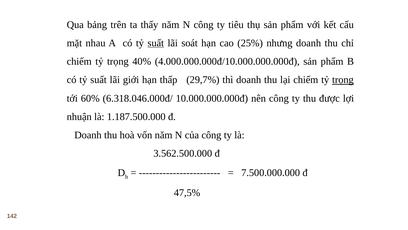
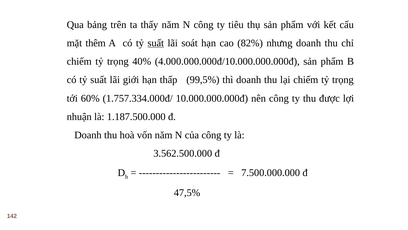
nhau: nhau -> thêm (96, 43)
25%: 25% -> 82% (250, 43)
29,7%: 29,7% -> 99,5% (203, 80)
trọng underline: present -> none (343, 80)
6.318.046.000đ/: 6.318.046.000đ/ -> 1.757.334.000đ/ (138, 98)
